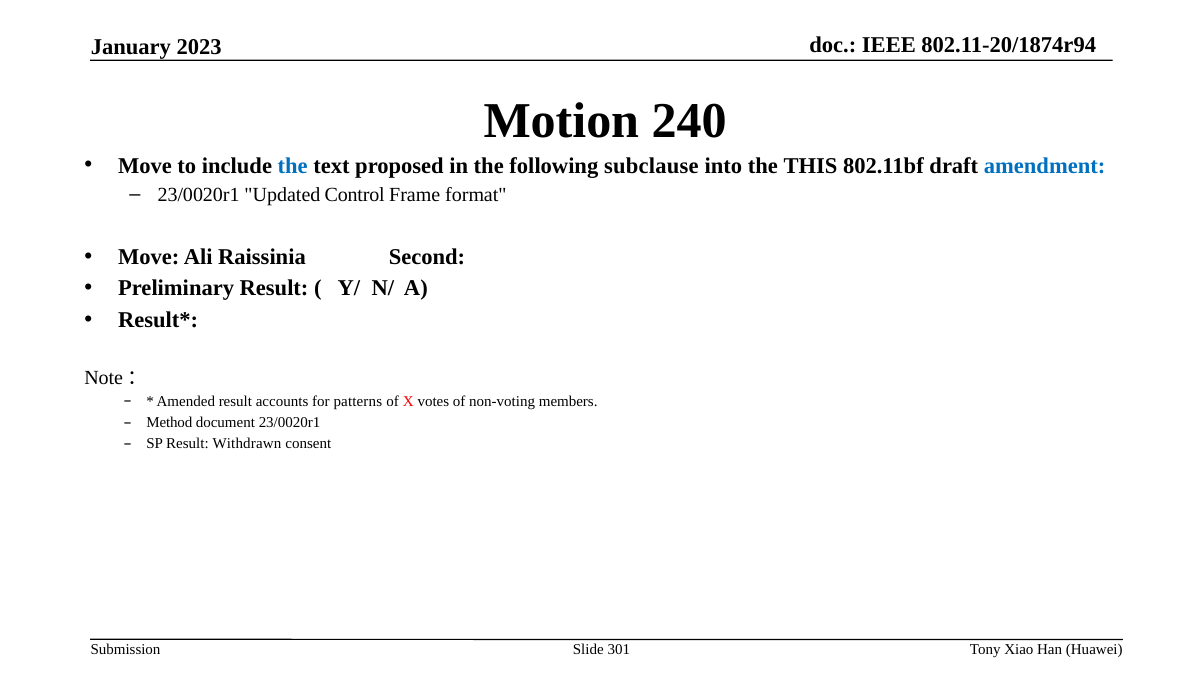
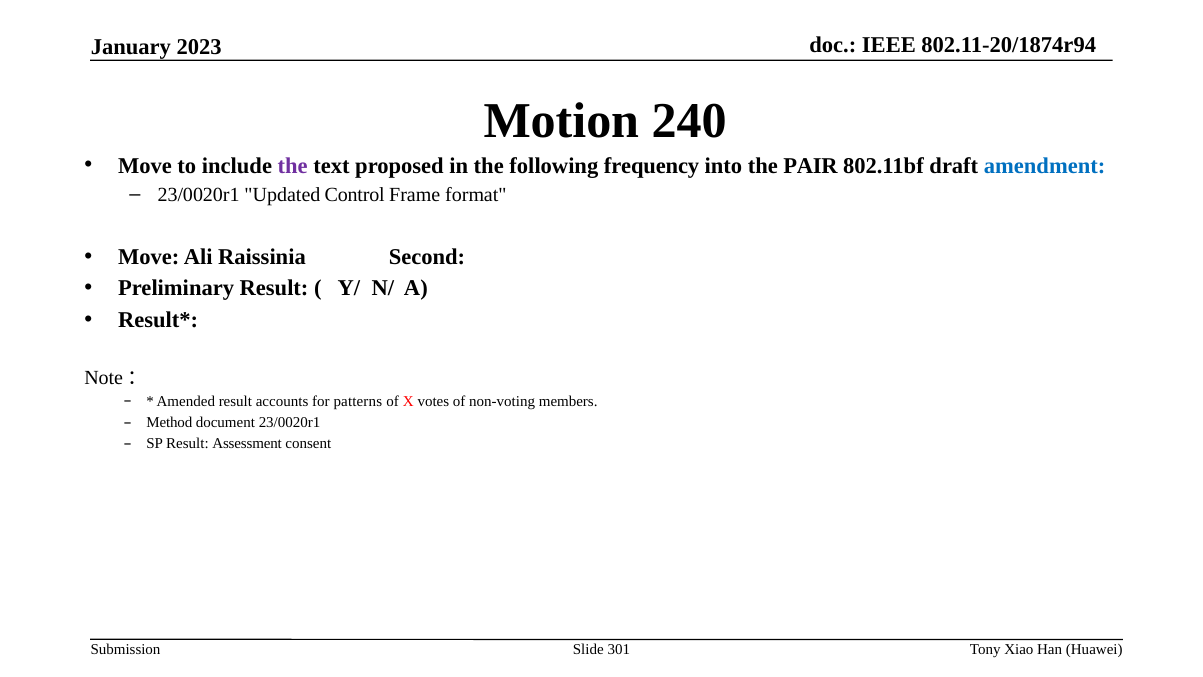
the colour: blue -> purple (293, 166)
subclause: subclause -> frequency (652, 166)
THIS: THIS -> PAIR (811, 166)
Withdrawn: Withdrawn -> Assessment (247, 443)
